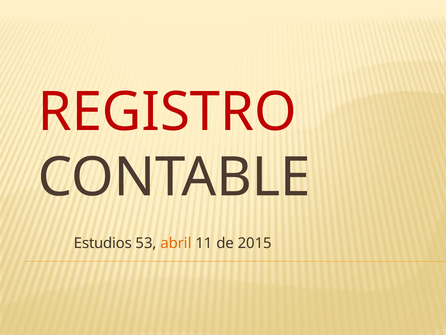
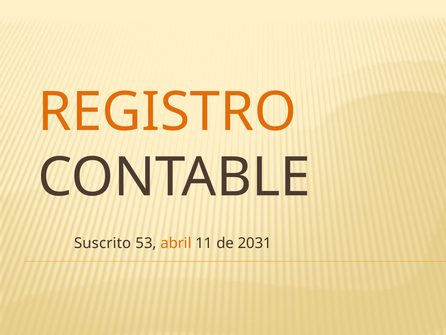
REGISTRO colour: red -> orange (167, 112)
Estudios: Estudios -> Suscrito (103, 243)
2015: 2015 -> 2031 (255, 243)
